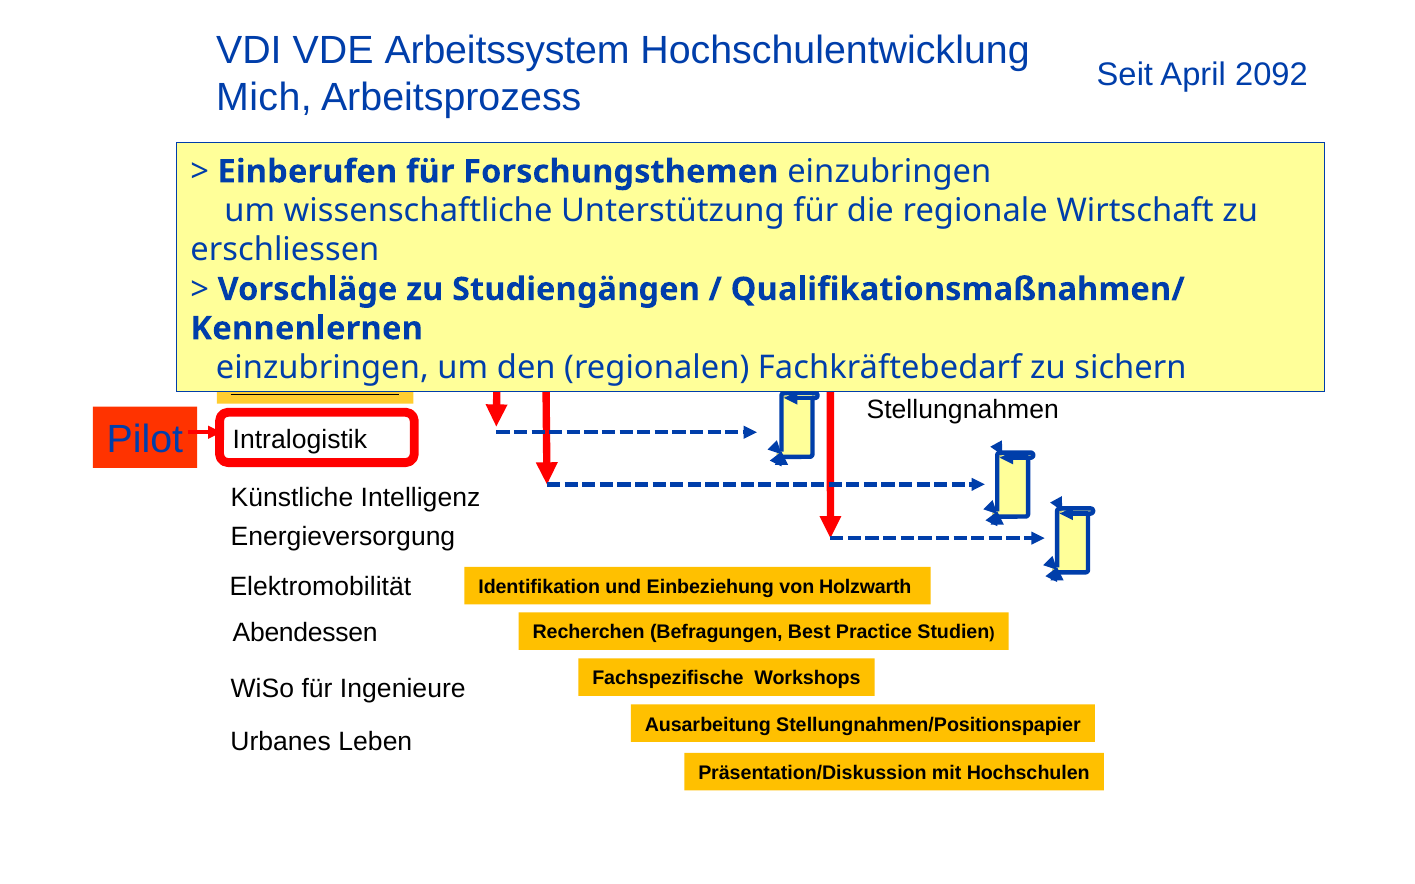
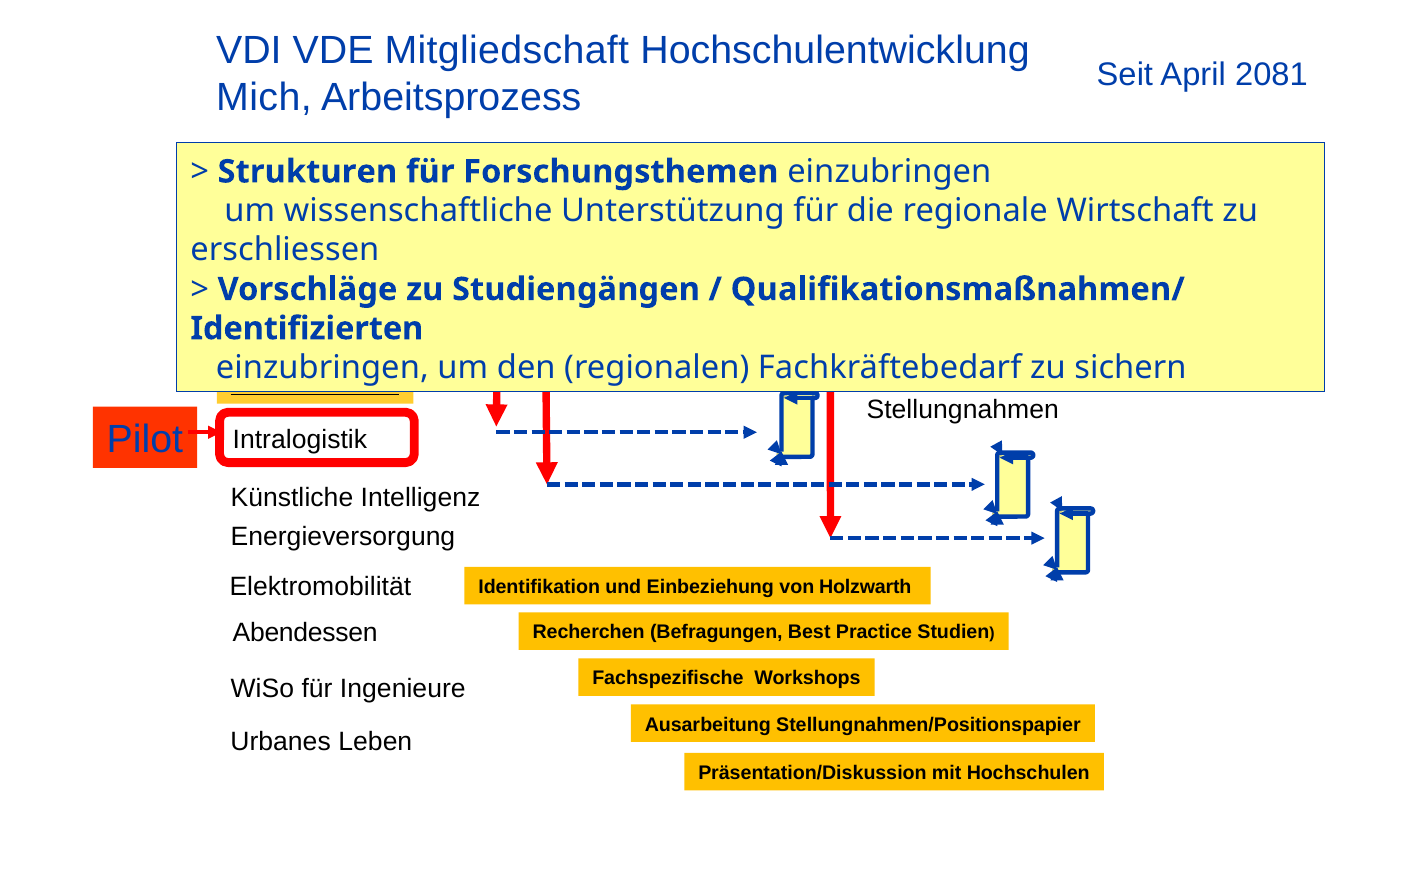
Arbeitssystem: Arbeitssystem -> Mitgliedschaft (507, 50)
2092: 2092 -> 2081 (1271, 74)
Einberufen: Einberufen -> Strukturen (307, 172)
Kennenlernen: Kennenlernen -> Identifizierten (307, 329)
